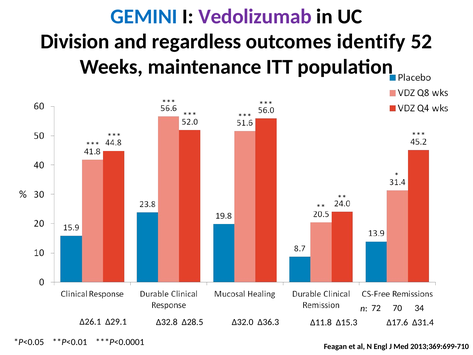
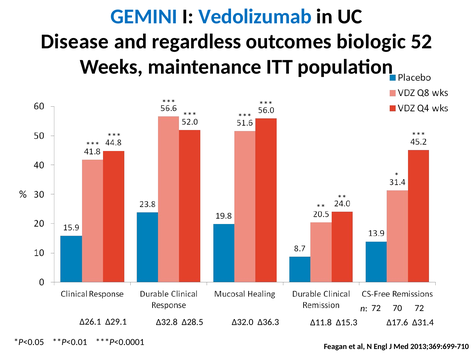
Vedolizumab colour: purple -> blue (255, 16)
Division: Division -> Disease (75, 42)
identify: identify -> biologic (371, 42)
70 34: 34 -> 72 (419, 308)
